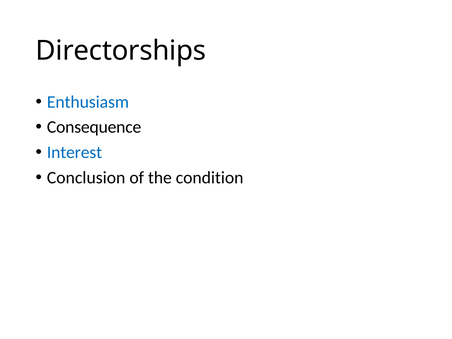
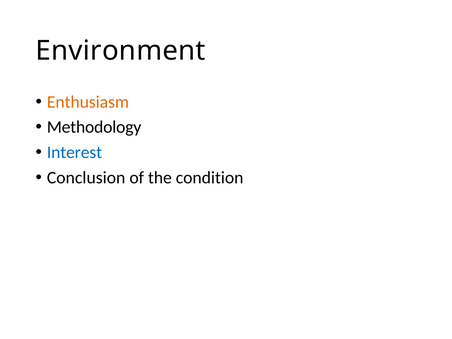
Directorships: Directorships -> Environment (121, 51)
Enthusiasm colour: blue -> orange (88, 102)
Consequence: Consequence -> Methodology (94, 127)
